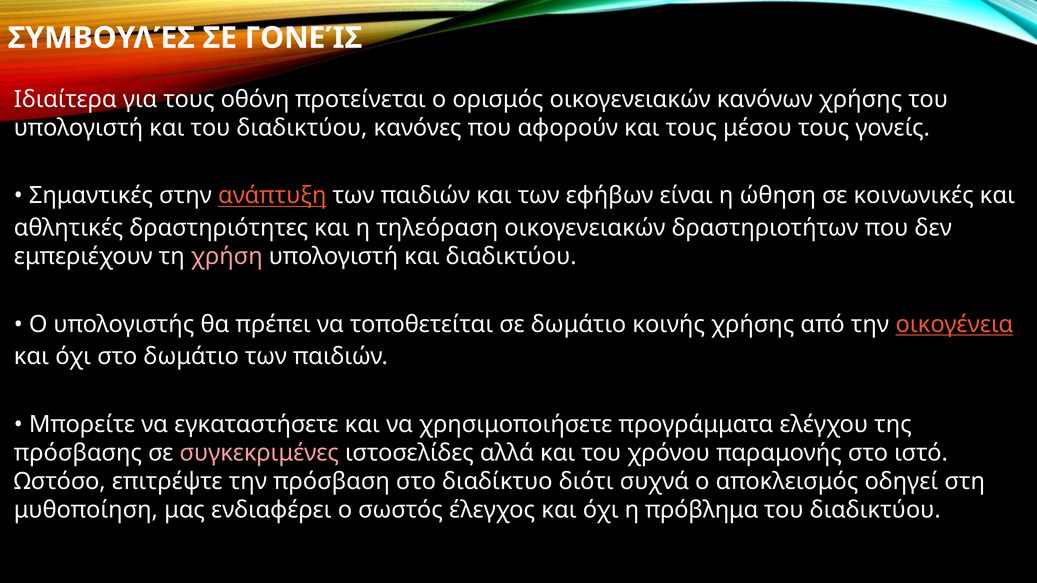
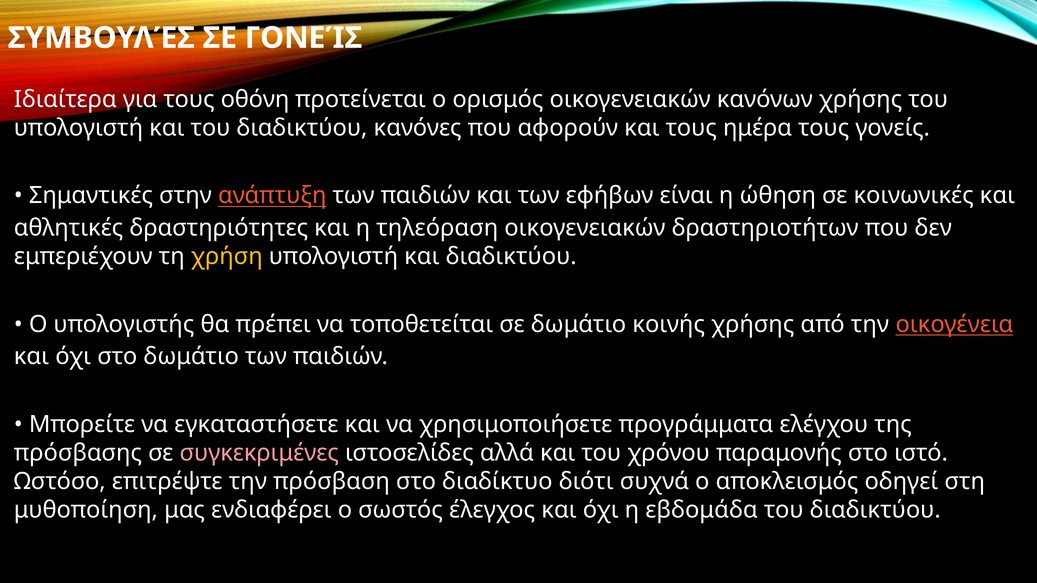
μέσου: μέσου -> ημέρα (758, 128)
χρήση colour: pink -> yellow (227, 257)
πρόβλημα: πρόβλημα -> εβδομάδα (702, 510)
